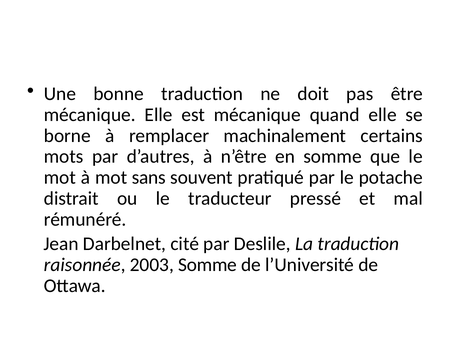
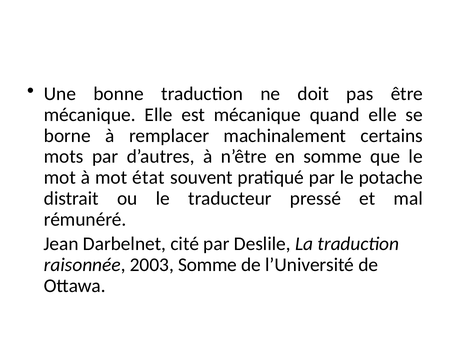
sans: sans -> état (149, 178)
